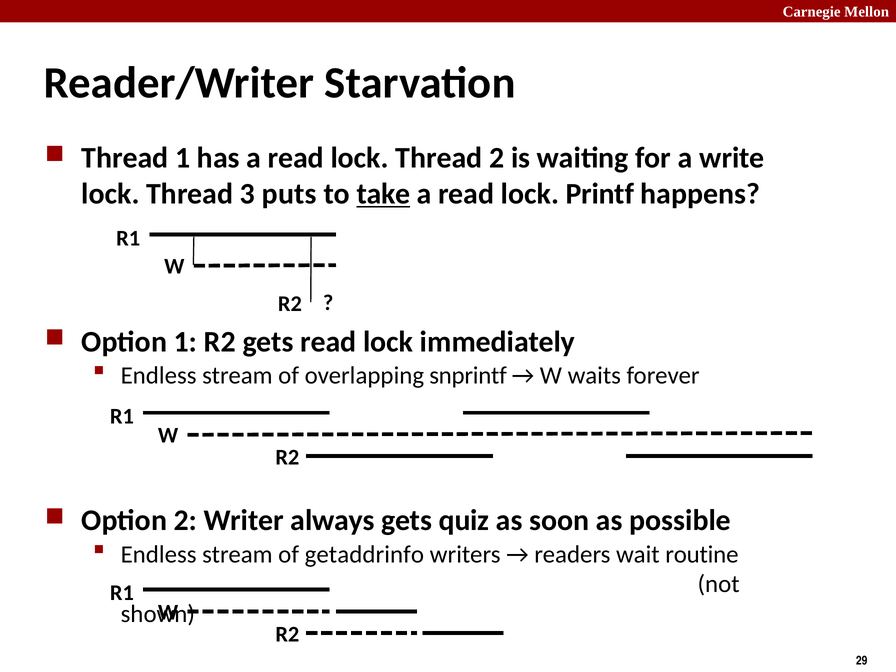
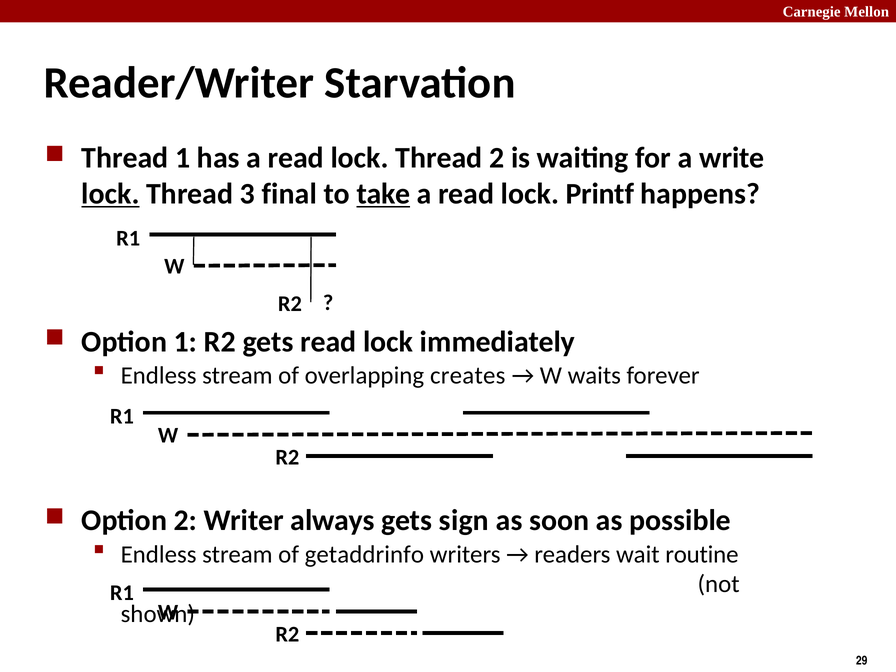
lock underline: none -> present (110, 194)
puts: puts -> final (289, 194)
snprintf: snprintf -> creates (468, 375)
quiz: quiz -> sign (464, 521)
